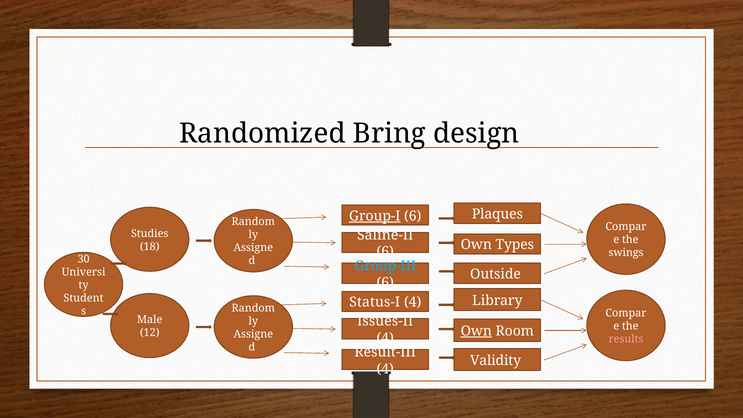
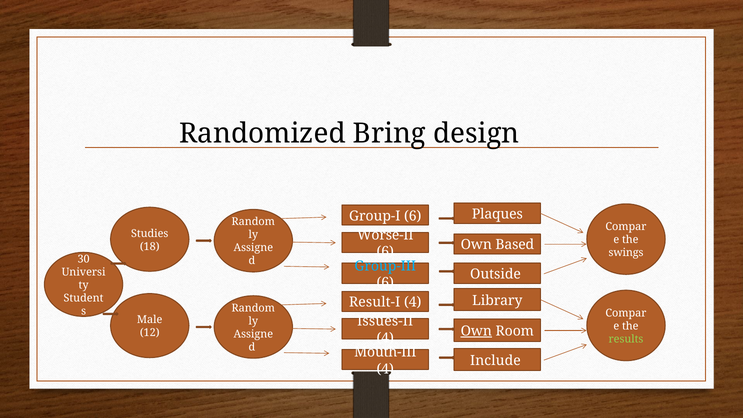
Group-I underline: present -> none (375, 216)
Saline-II: Saline-II -> Worse-II (385, 235)
Types: Types -> Based (515, 245)
Status-I: Status-I -> Result-I (375, 302)
results colour: pink -> light green (626, 339)
Result-III: Result-III -> Mouth-III (385, 352)
Validity: Validity -> Include (495, 361)
